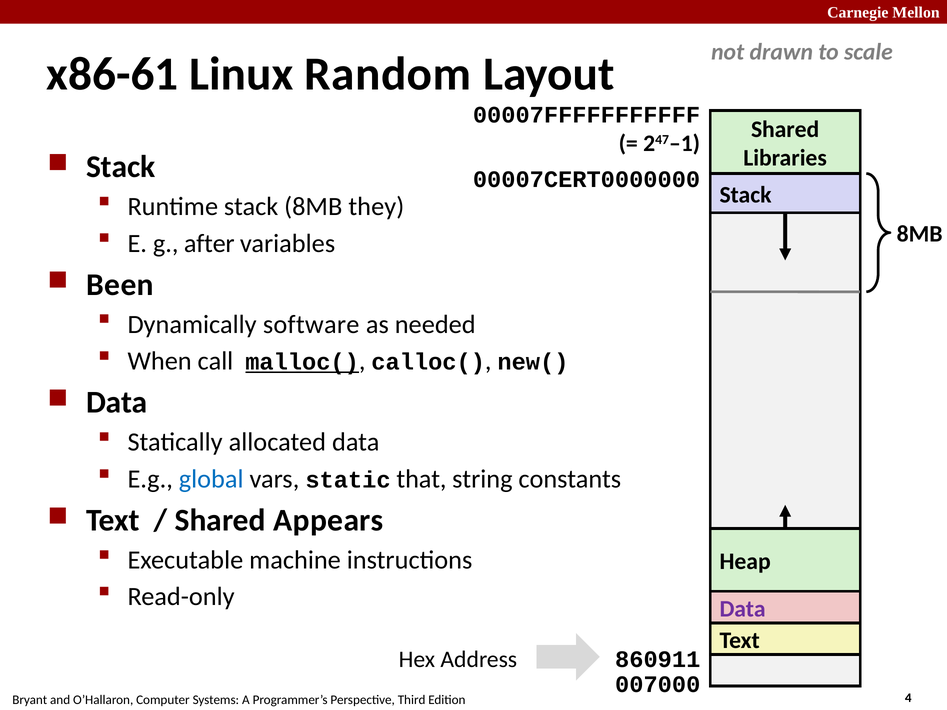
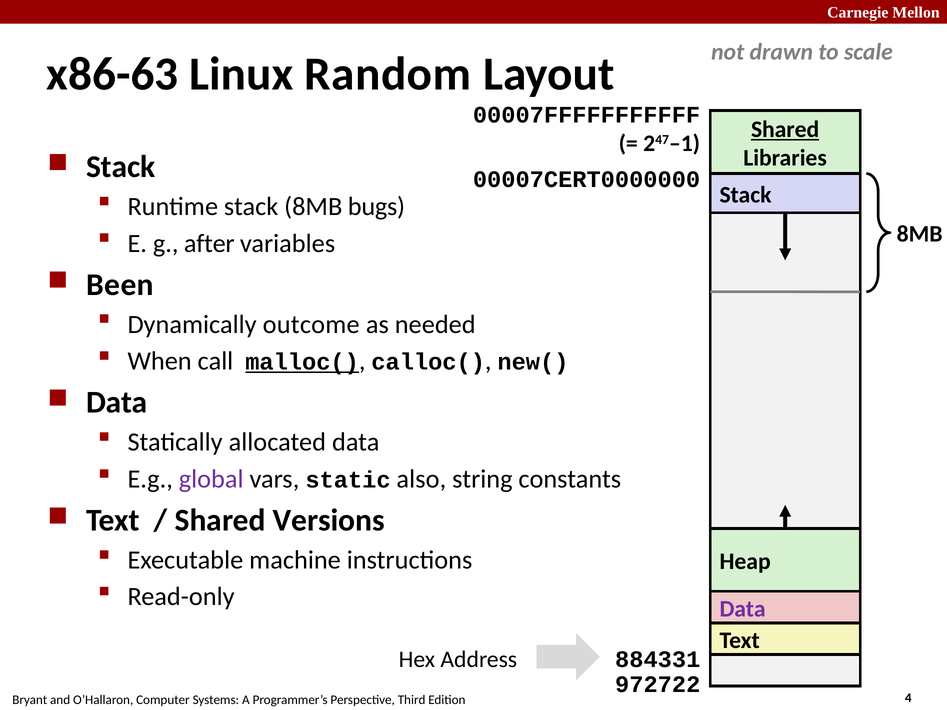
x86-61: x86-61 -> x86-63 (112, 74)
Shared underline: none -> present (785, 129)
they: they -> bugs (376, 207)
software: software -> outcome (311, 324)
global colour: blue -> purple (211, 479)
that: that -> also (421, 479)
Appears: Appears -> Versions (329, 521)
860911: 860911 -> 884331 (658, 659)
007000: 007000 -> 972722 (658, 685)
